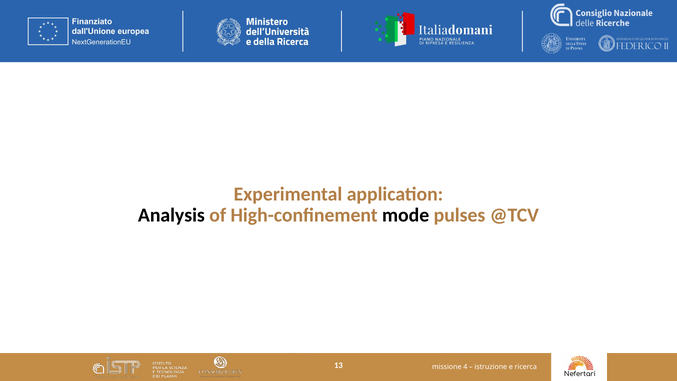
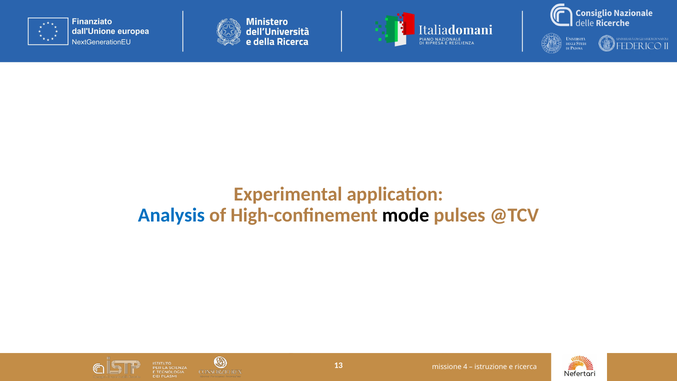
Analysis colour: black -> blue (171, 215)
